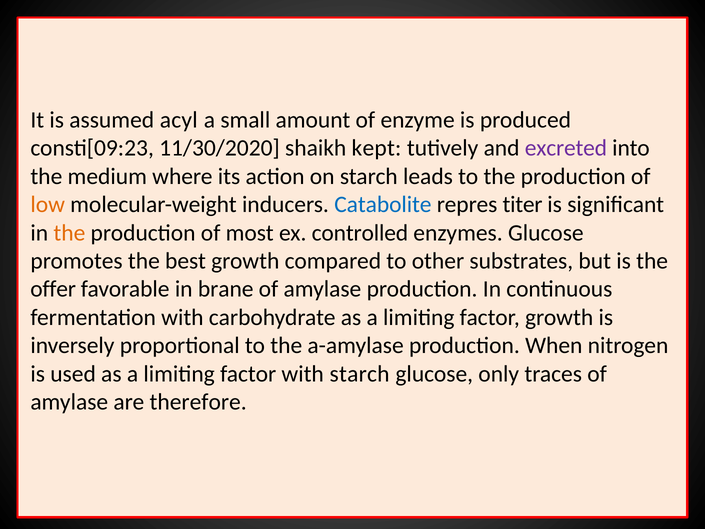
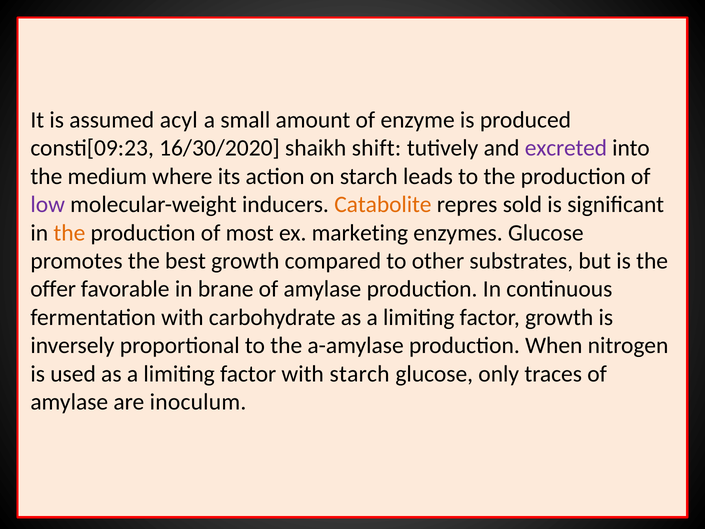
11/30/2020: 11/30/2020 -> 16/30/2020 (219, 148)
kept: kept -> shift (376, 148)
low colour: orange -> purple (48, 204)
Catabolite colour: blue -> orange (383, 204)
titer: titer -> sold (522, 204)
controlled: controlled -> marketing (360, 233)
therefore: therefore -> inoculum (198, 402)
